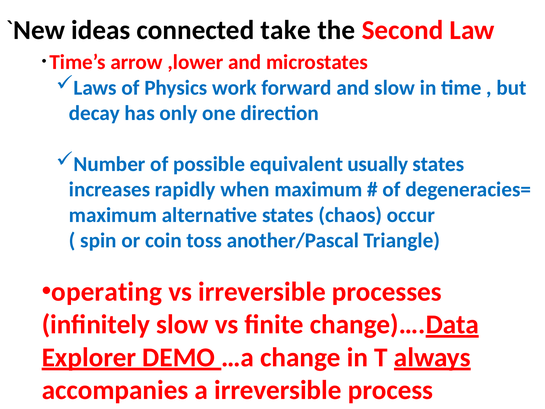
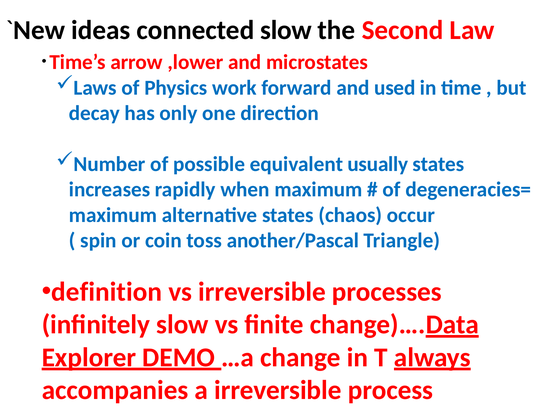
connected take: take -> slow (286, 30)
and slow: slow -> used (395, 88)
operating: operating -> definition (107, 292)
